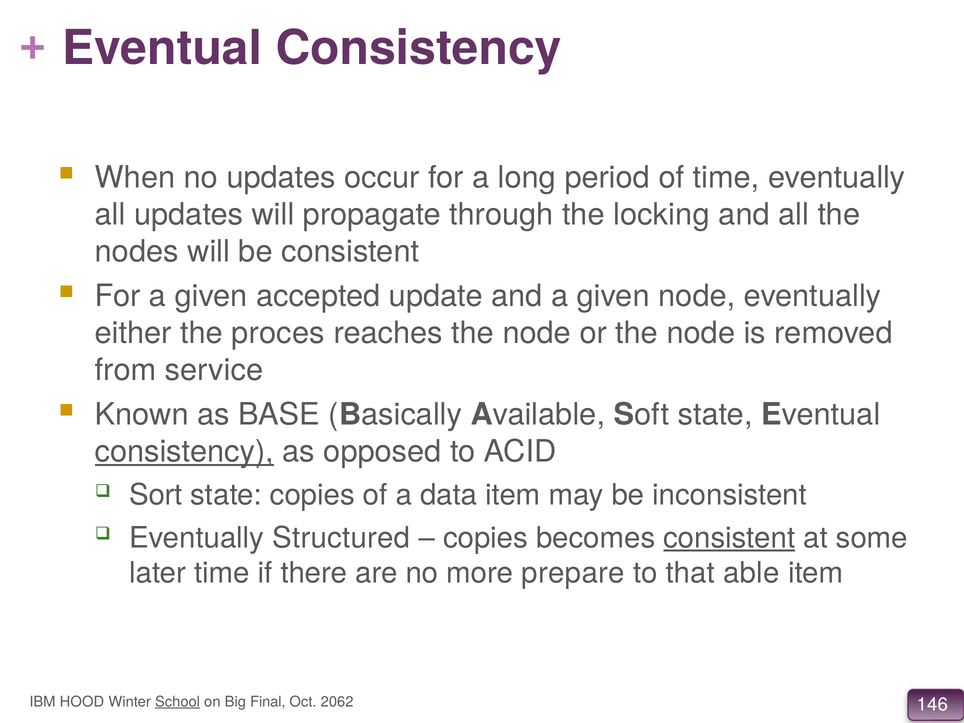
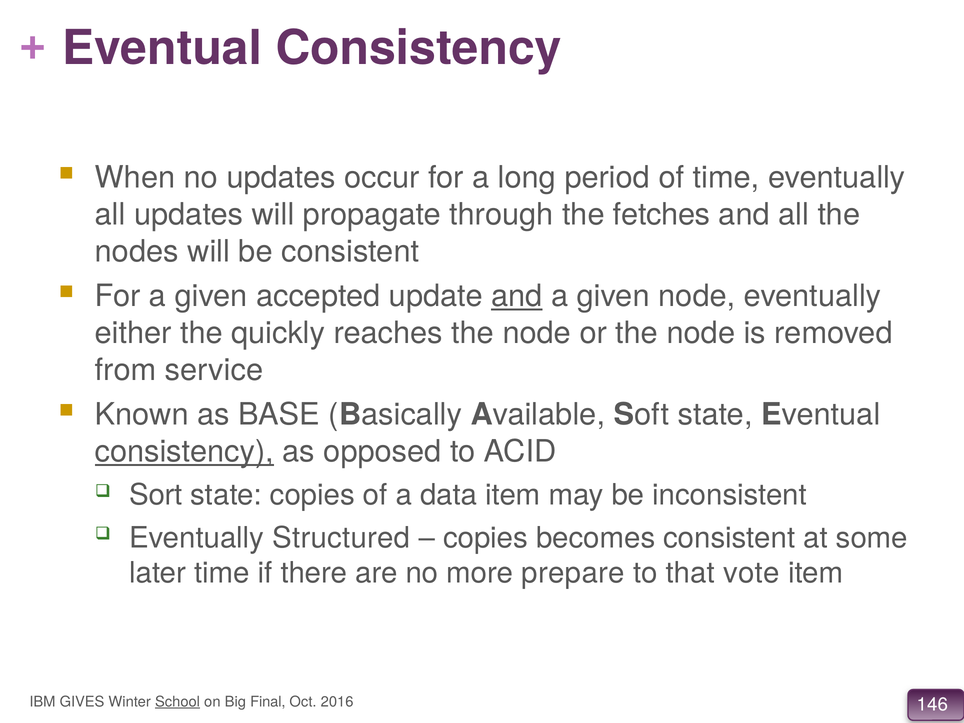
locking: locking -> fetches (662, 215)
and underline: none -> present (517, 296)
proces: proces -> quickly (278, 333)
consistent underline: present -> none (729, 538)
able: able -> vote (751, 573)
HOOD: HOOD -> GIVES (82, 702)
2062: 2062 -> 2016 (337, 702)
